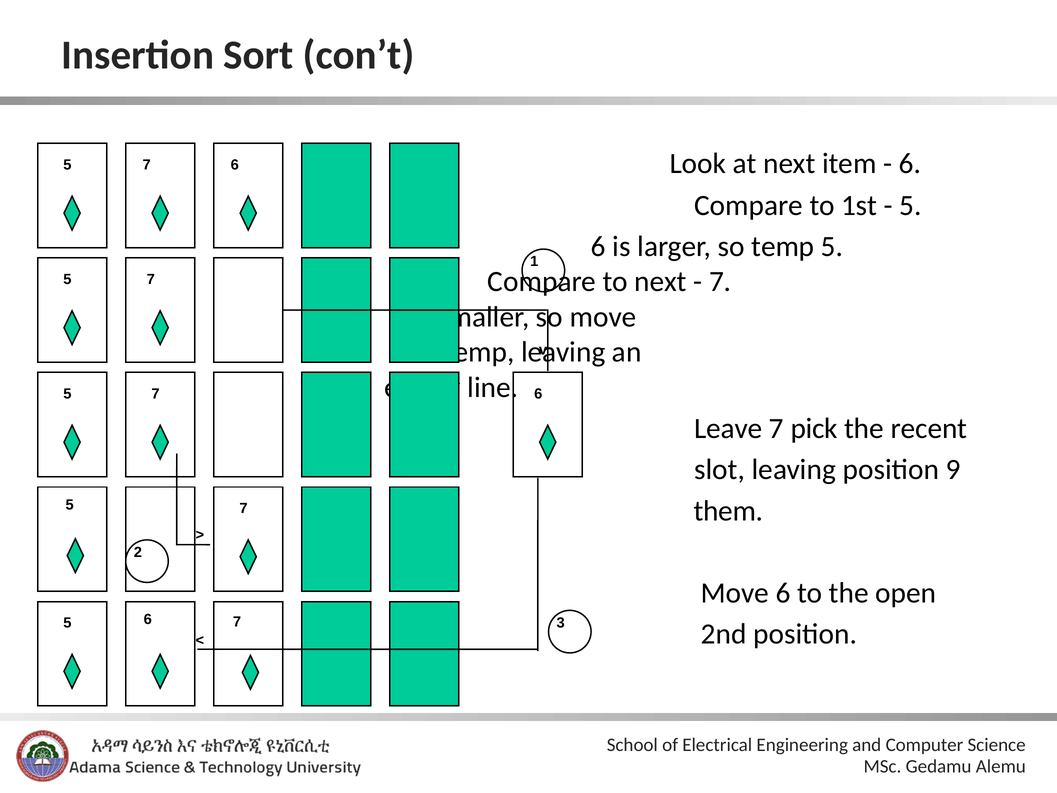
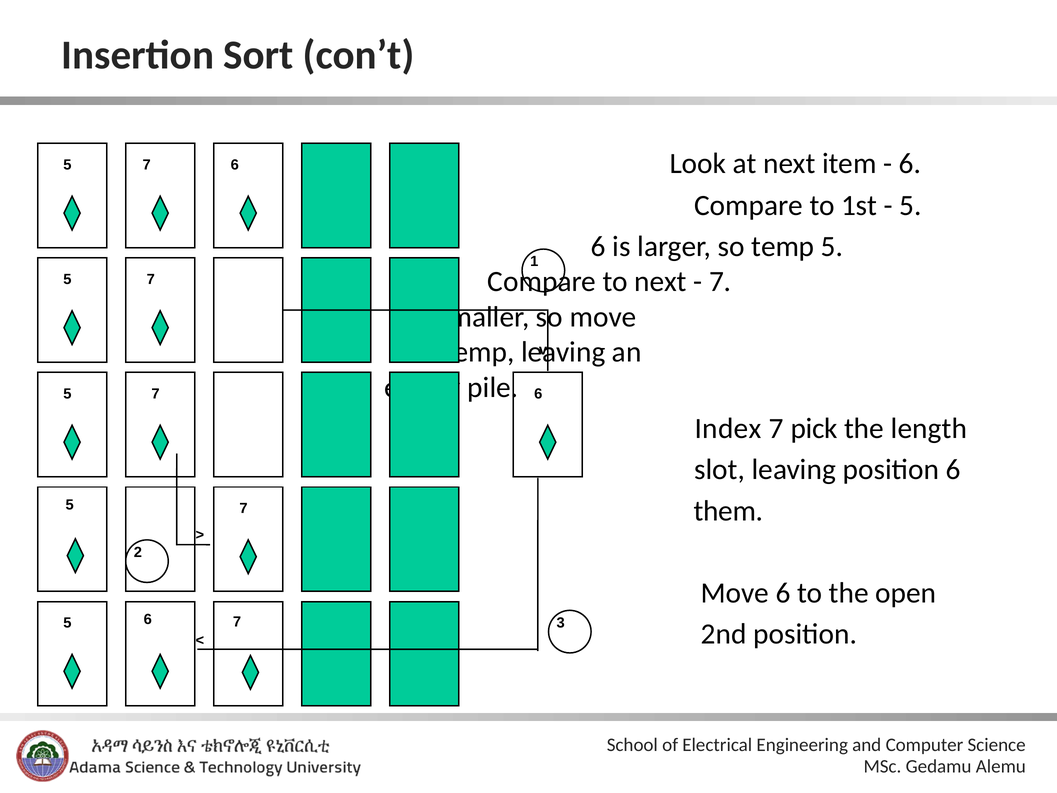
line: line -> pile (493, 387)
Leave: Leave -> Index (728, 428)
recent: recent -> length (929, 428)
position 9: 9 -> 6 (953, 470)
